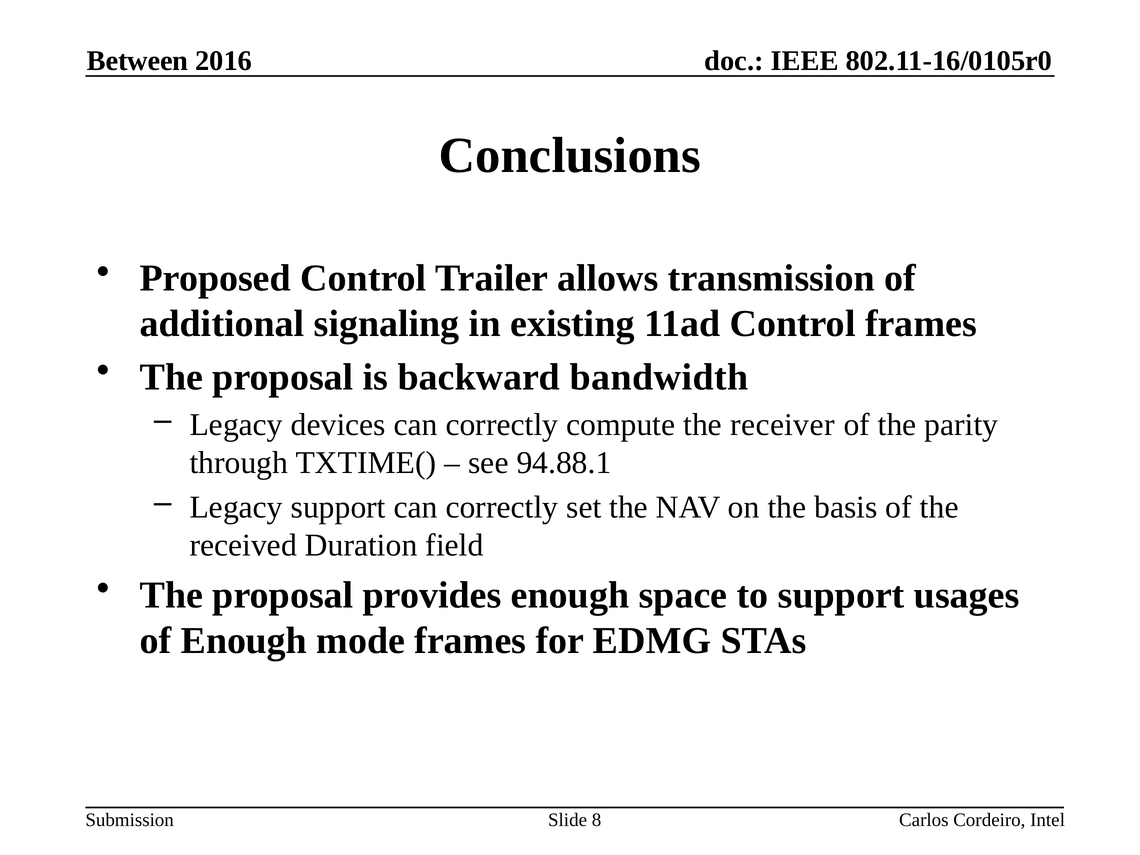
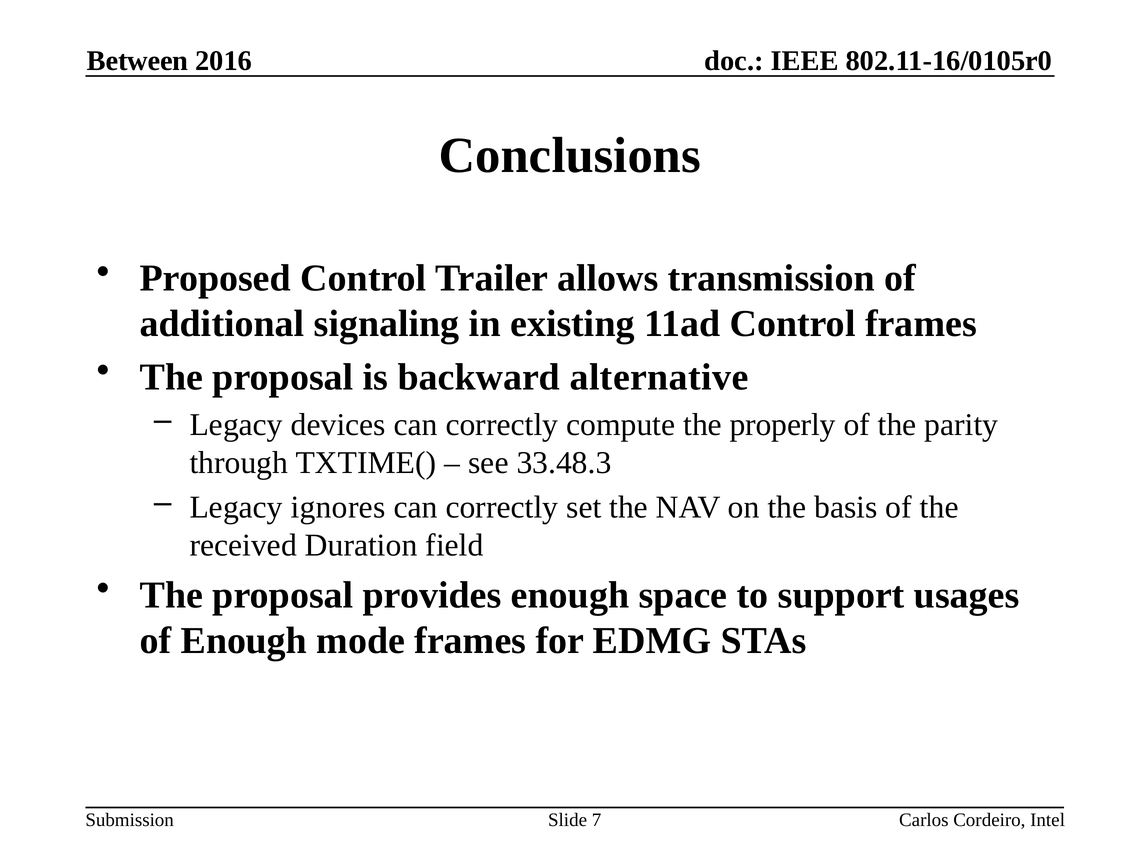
bandwidth: bandwidth -> alternative (659, 377)
receiver: receiver -> properly (783, 425)
94.88.1: 94.88.1 -> 33.48.3 (564, 463)
Legacy support: support -> ignores (338, 507)
8: 8 -> 7 (597, 820)
